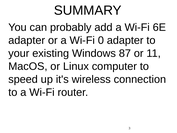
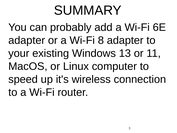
0: 0 -> 8 (101, 40)
87: 87 -> 13 (125, 53)
